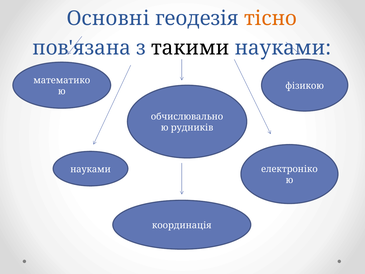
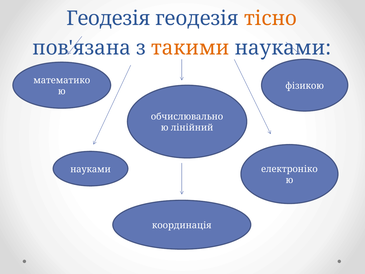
Основні: Основні -> Геодезія (108, 18)
такими colour: black -> orange (190, 48)
рудників: рудників -> лінійний (192, 128)
